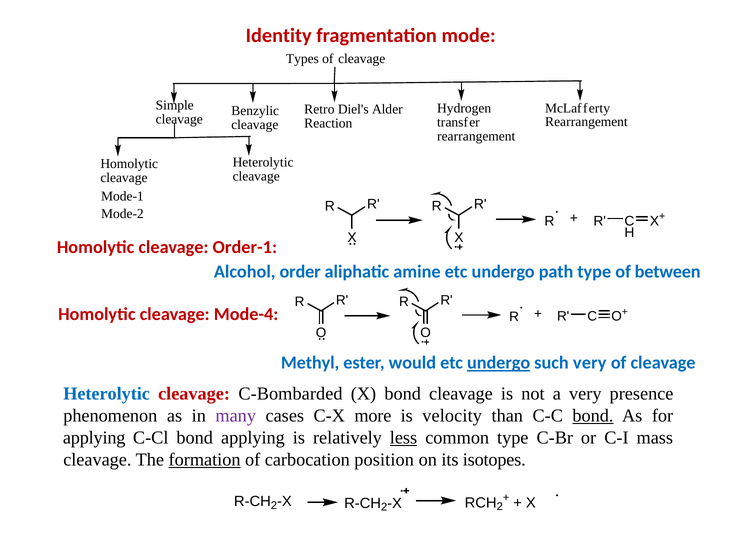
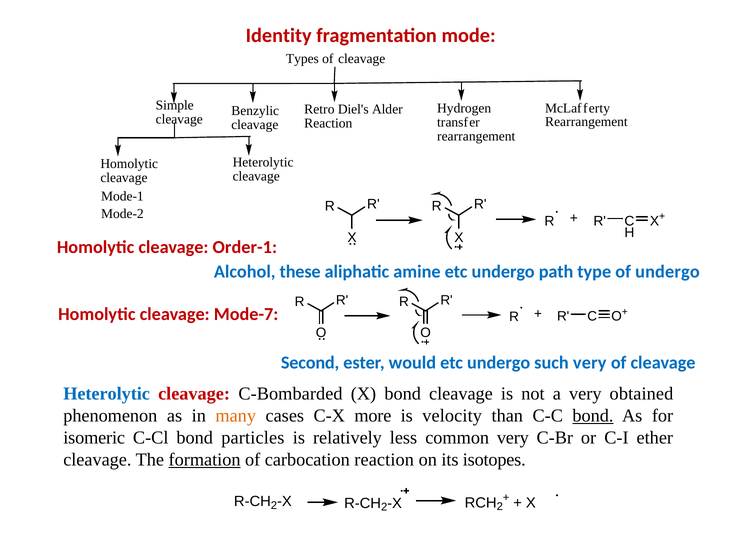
order: order -> these (300, 271)
of between: between -> undergo (667, 271)
Mode-4: Mode-4 -> Mode-7 (246, 314)
Methyl: Methyl -> Second (310, 363)
undergo underline: present -> none (499, 363)
presence: presence -> obtained (641, 393)
many colour: purple -> orange (236, 415)
applying: applying -> isomeric (94, 437)
bond applying: applying -> particles (253, 437)
less underline: present -> none (404, 437)
common type: type -> very (513, 437)
mass: mass -> ether (655, 437)
carbocation position: position -> reaction (384, 459)
